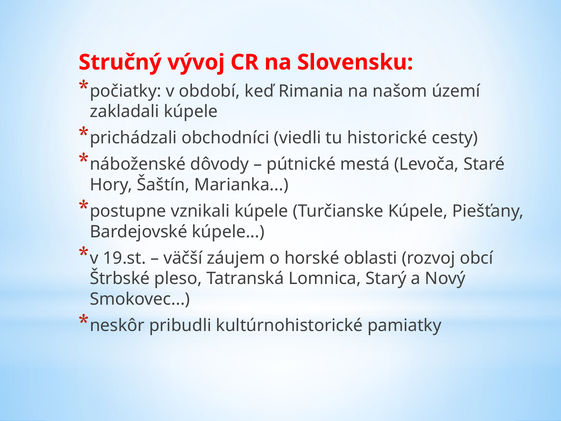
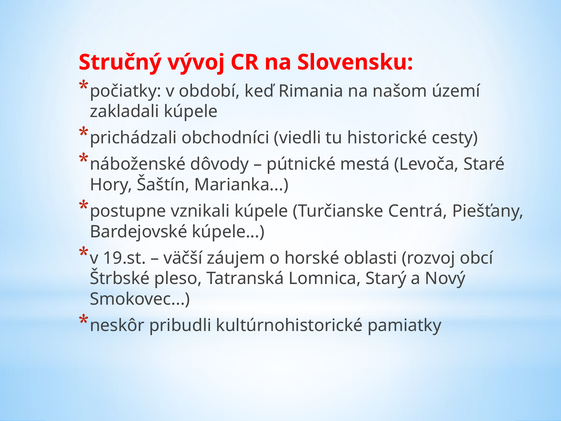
Turčianske Kúpele: Kúpele -> Centrá (418, 211)
